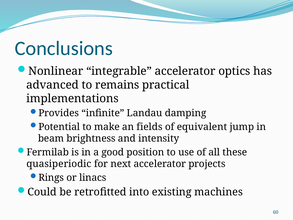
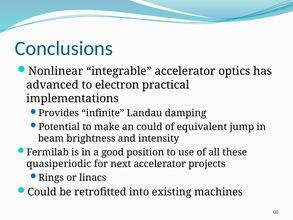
remains: remains -> electron (117, 85)
an fields: fields -> could (149, 127)
